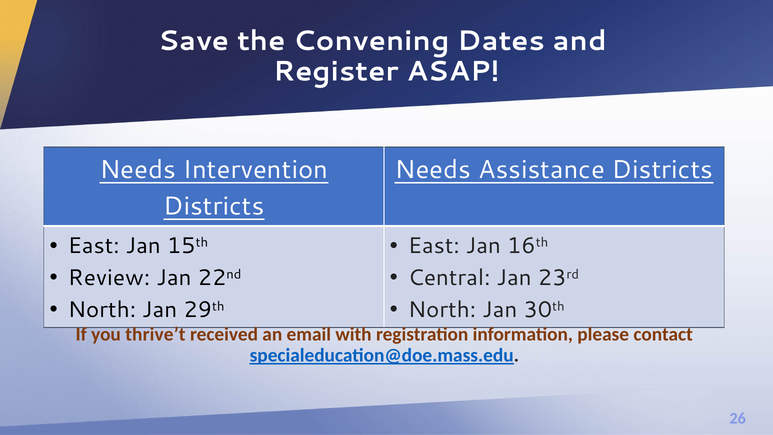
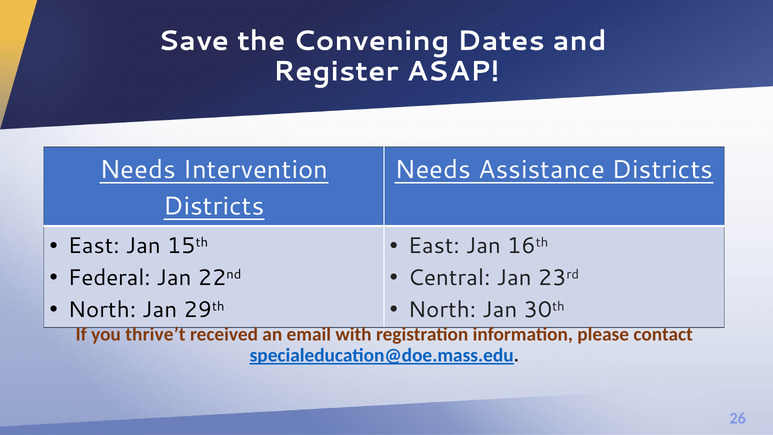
Review: Review -> Federal (109, 278)
